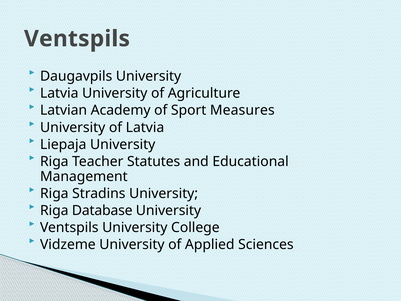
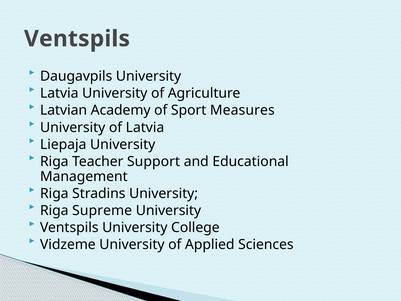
Statutes: Statutes -> Support (154, 161)
Database: Database -> Supreme (102, 210)
